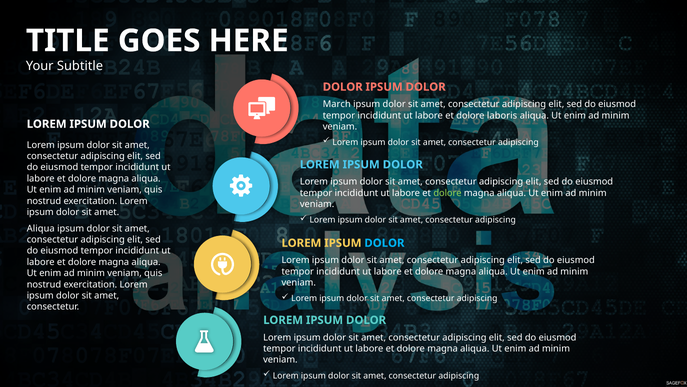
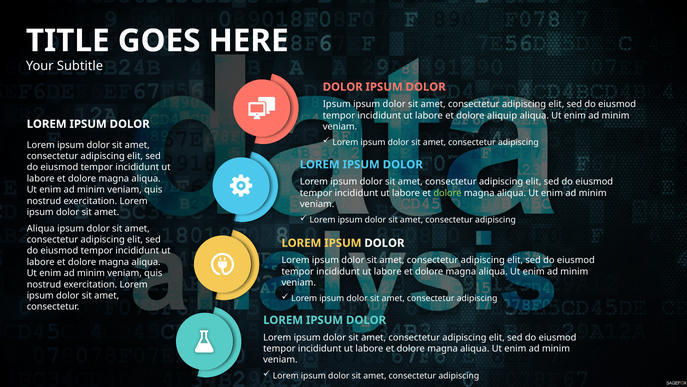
March: March -> Ipsum (337, 104)
laboris: laboris -> aliquip (502, 115)
DOLOR colour: light blue -> white (384, 243)
